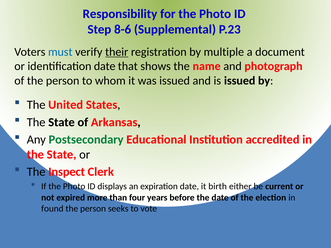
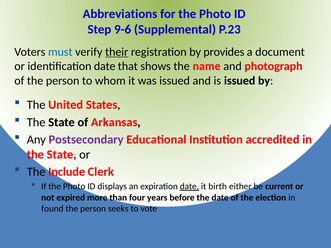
Responsibility: Responsibility -> Abbreviations (120, 14)
8-6: 8-6 -> 9-6 (123, 29)
multiple: multiple -> provides (224, 52)
Postsecondary colour: green -> purple (86, 140)
Inspect: Inspect -> Include (67, 172)
date underline: none -> present (189, 187)
